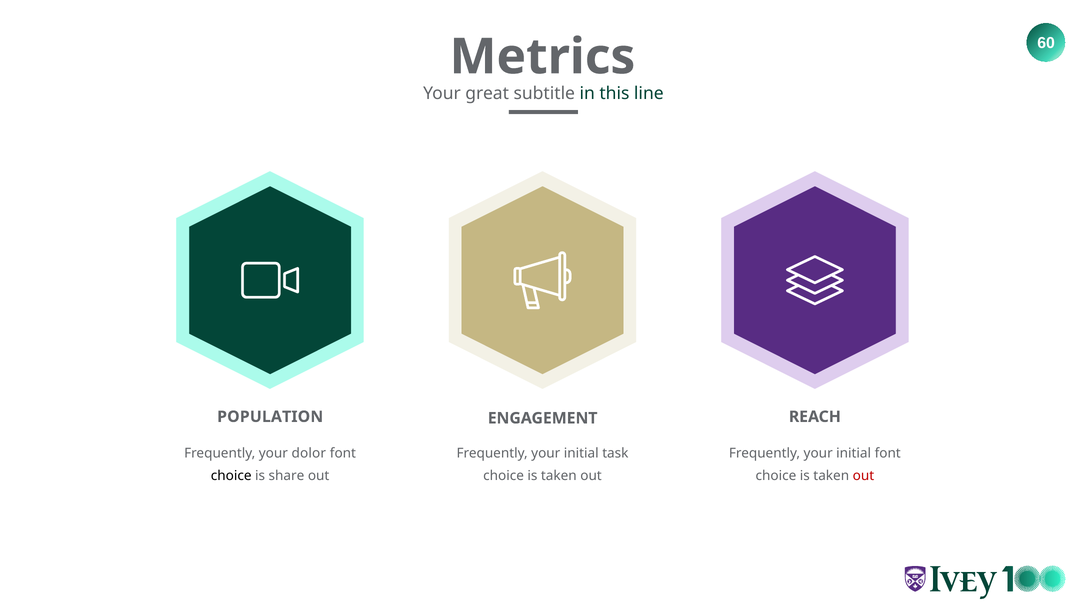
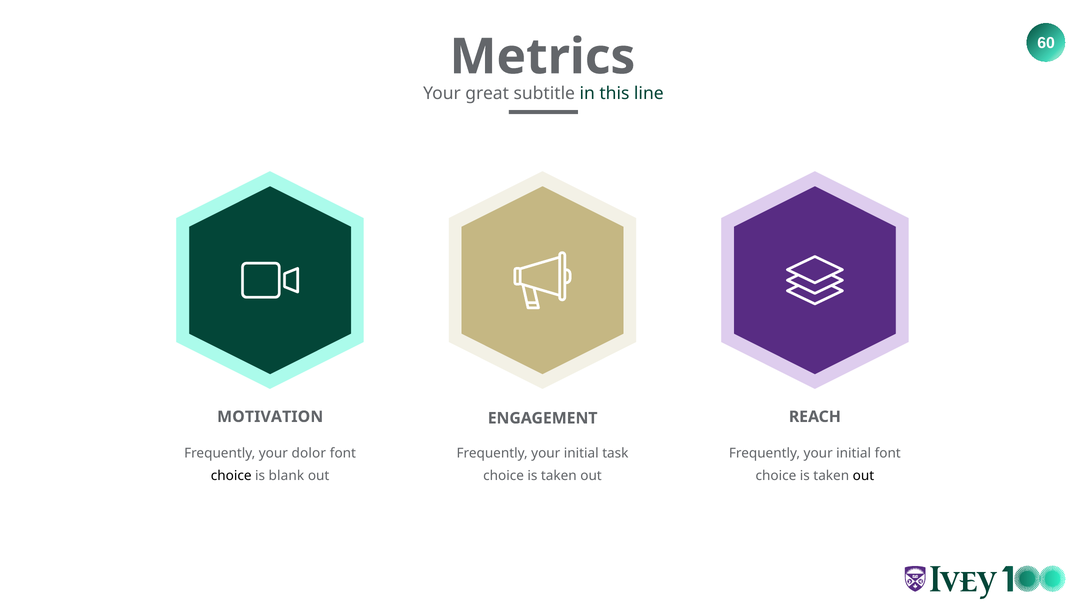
POPULATION: POPULATION -> MOTIVATION (270, 416)
share: share -> blank (286, 476)
out colour: red -> black (863, 476)
